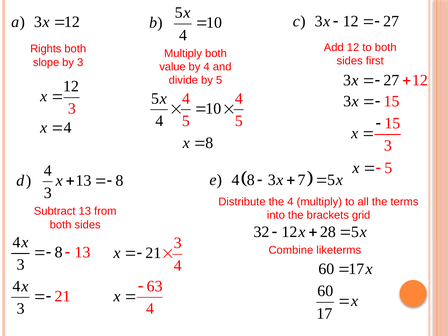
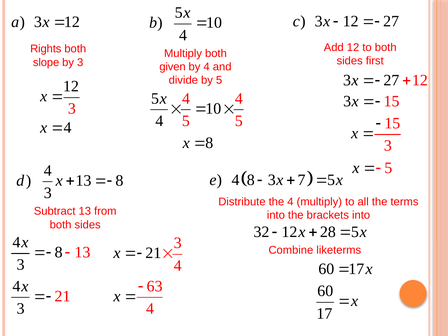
value: value -> given (173, 67)
brackets grid: grid -> into (361, 215)
